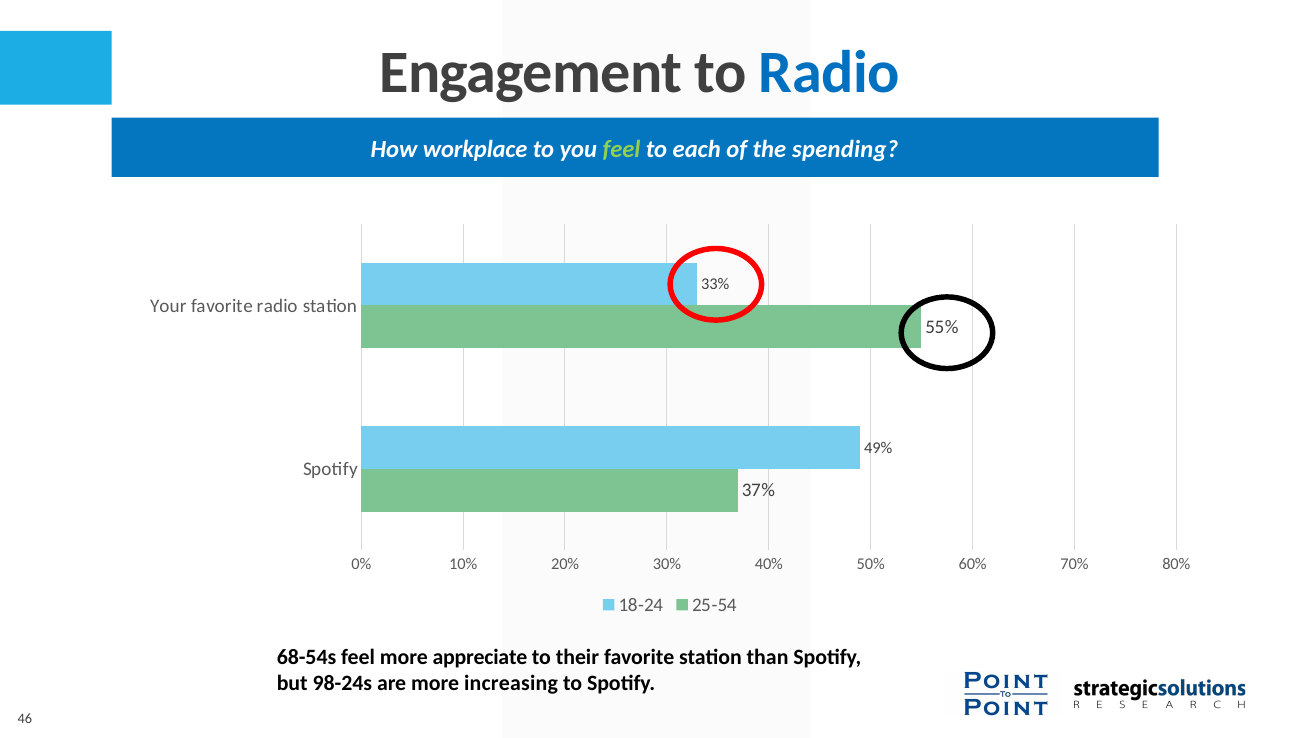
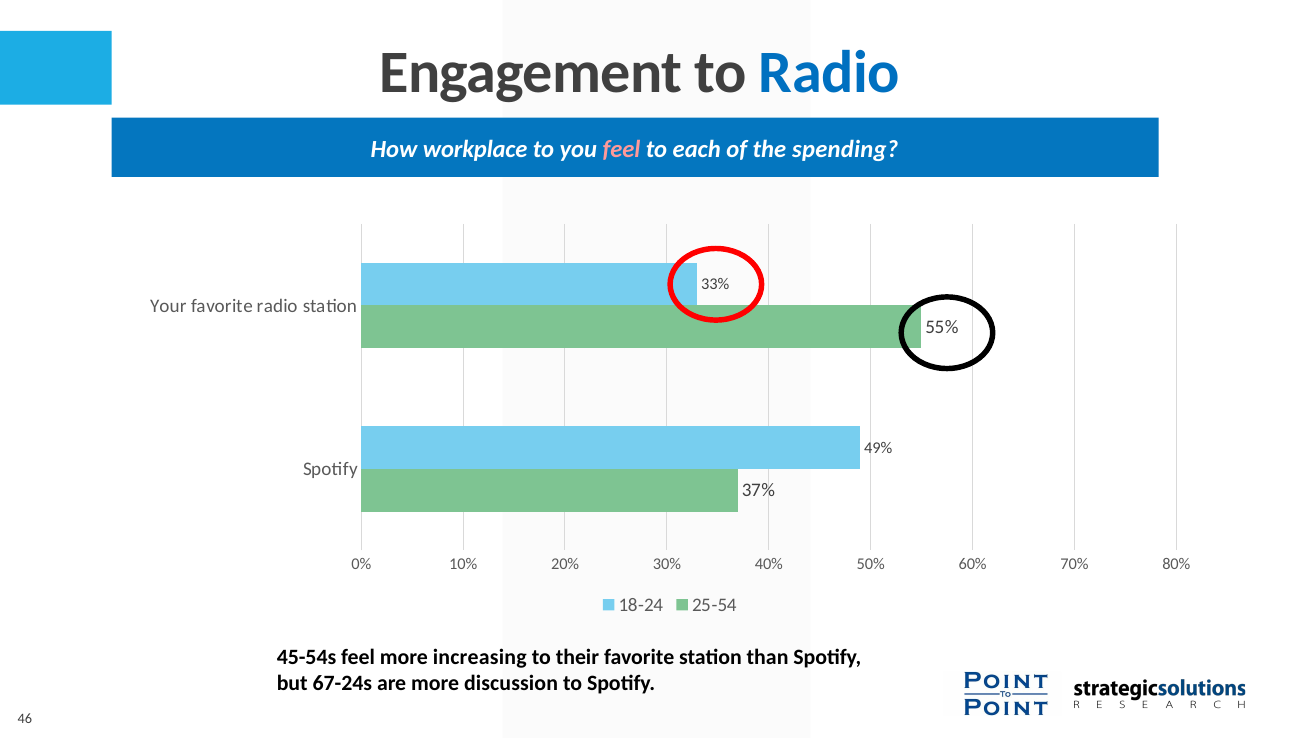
feel colour: light green -> pink (622, 149)
68-54s: 68-54s -> 45-54s (307, 658)
appreciate: appreciate -> increasing (480, 658)
98-24s: 98-24s -> 67-24s (342, 684)
increasing: increasing -> discussion (511, 684)
